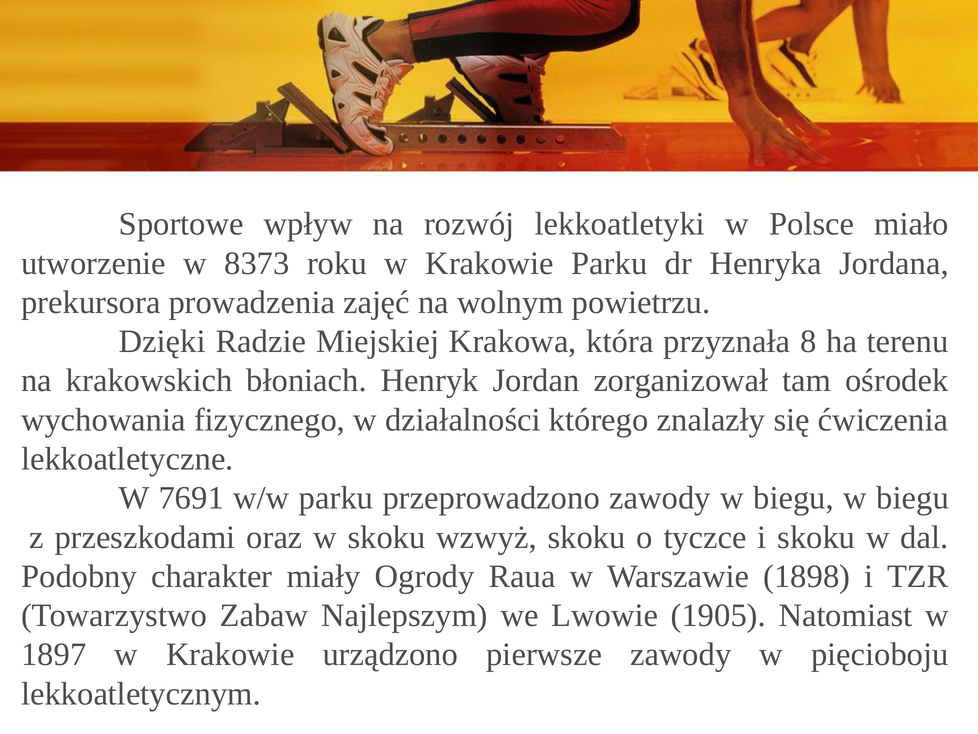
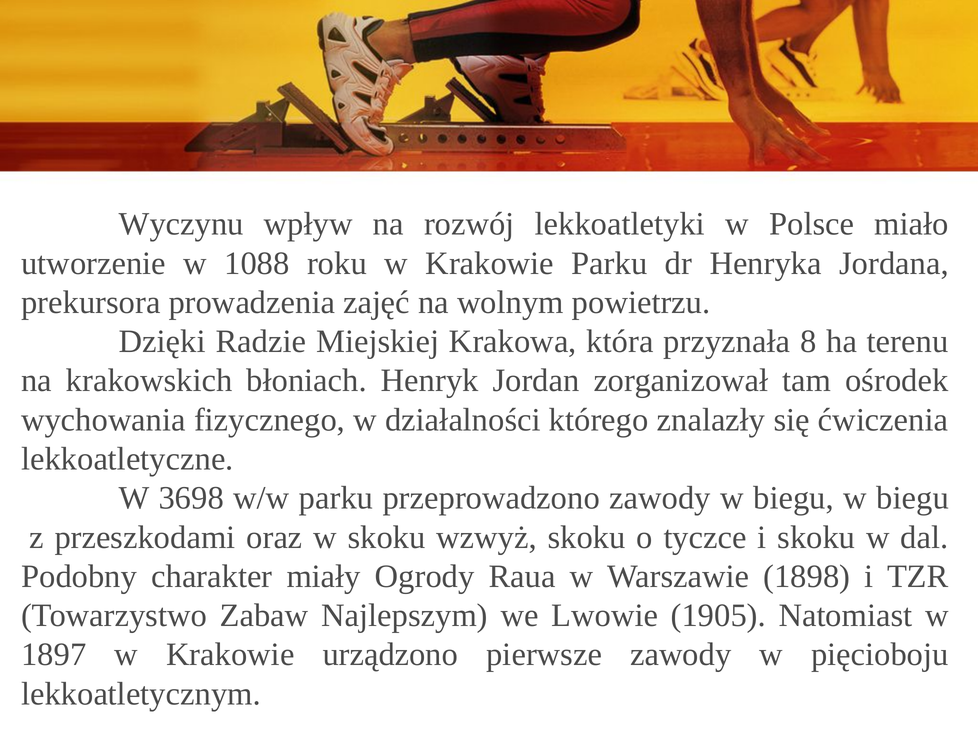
Sportowe: Sportowe -> Wyczynu (181, 224)
8373: 8373 -> 1088 (257, 263)
7691: 7691 -> 3698 (191, 498)
